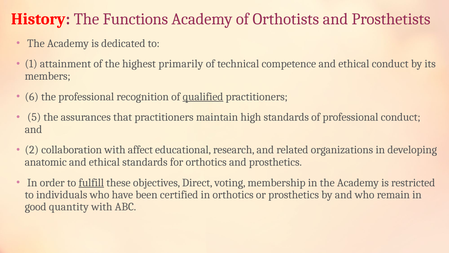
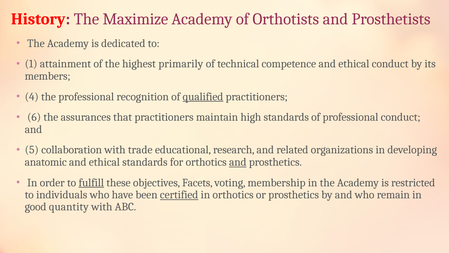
Functions: Functions -> Maximize (135, 19)
6: 6 -> 4 (32, 96)
5: 5 -> 6 (34, 117)
2: 2 -> 5 (32, 150)
affect: affect -> trade (140, 150)
and underline: none -> present (238, 162)
Direct: Direct -> Facets (197, 182)
certified underline: none -> present (179, 194)
